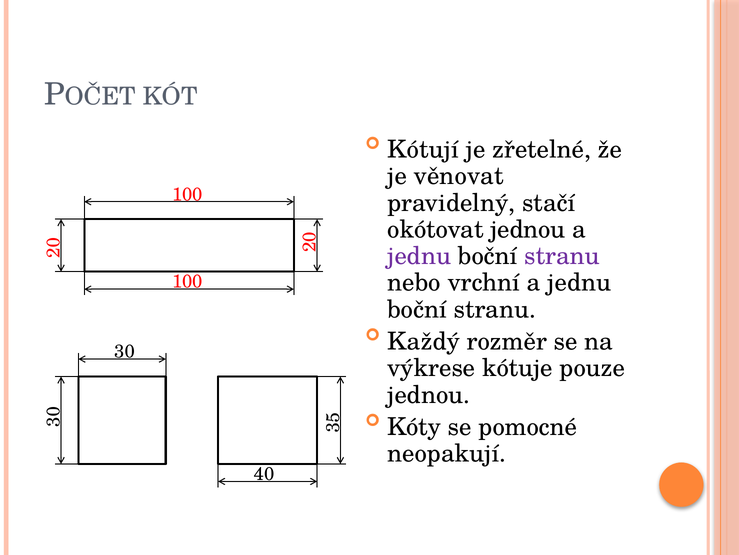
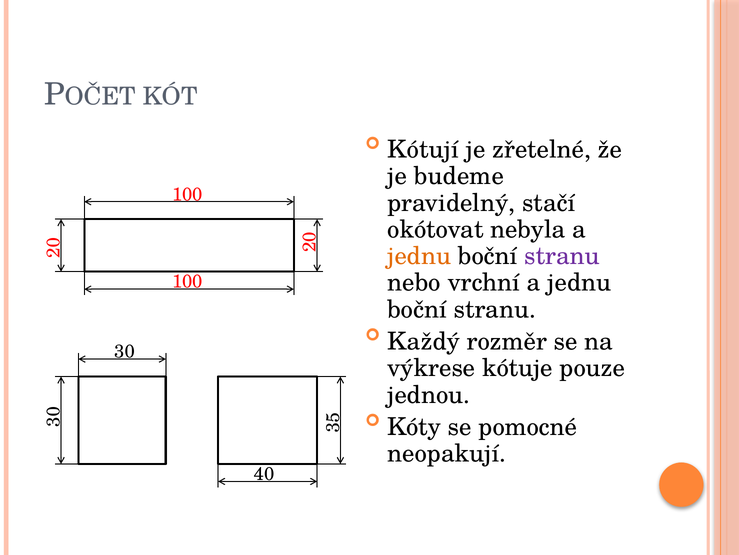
věnovat: věnovat -> budeme (459, 176)
okótovat jednou: jednou -> nebyla (528, 229)
jednu colour: purple -> orange (419, 256)
